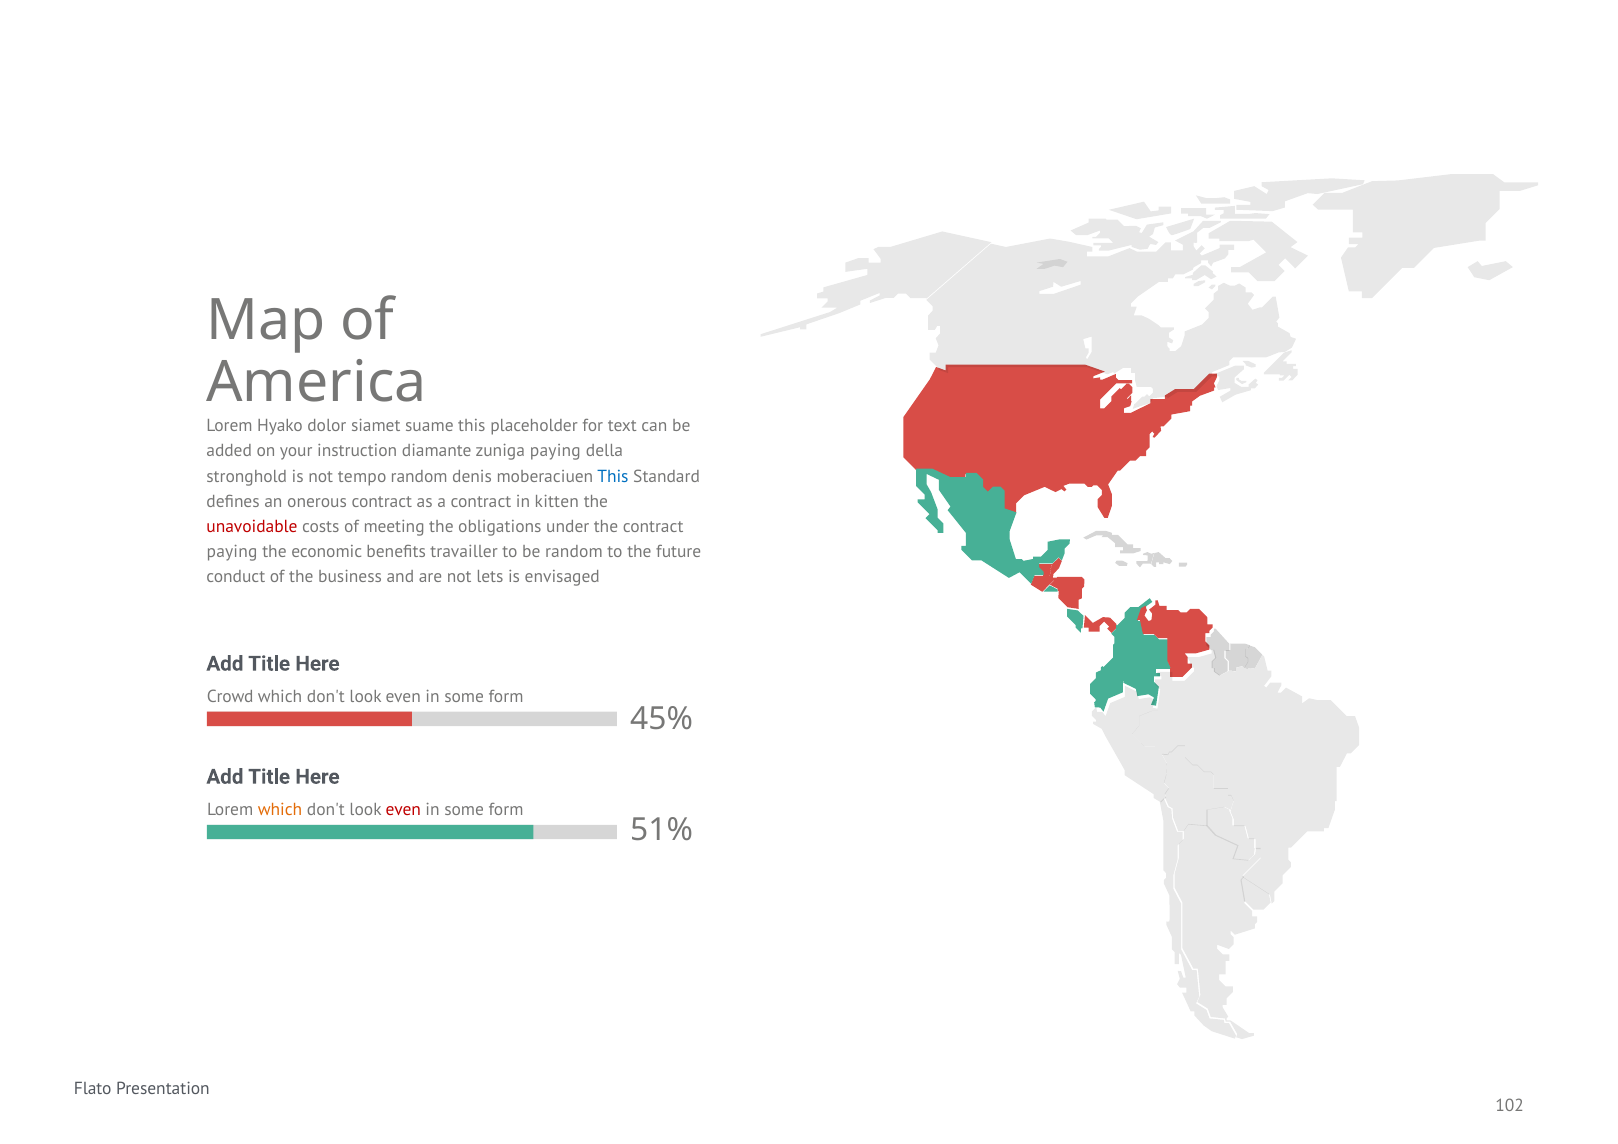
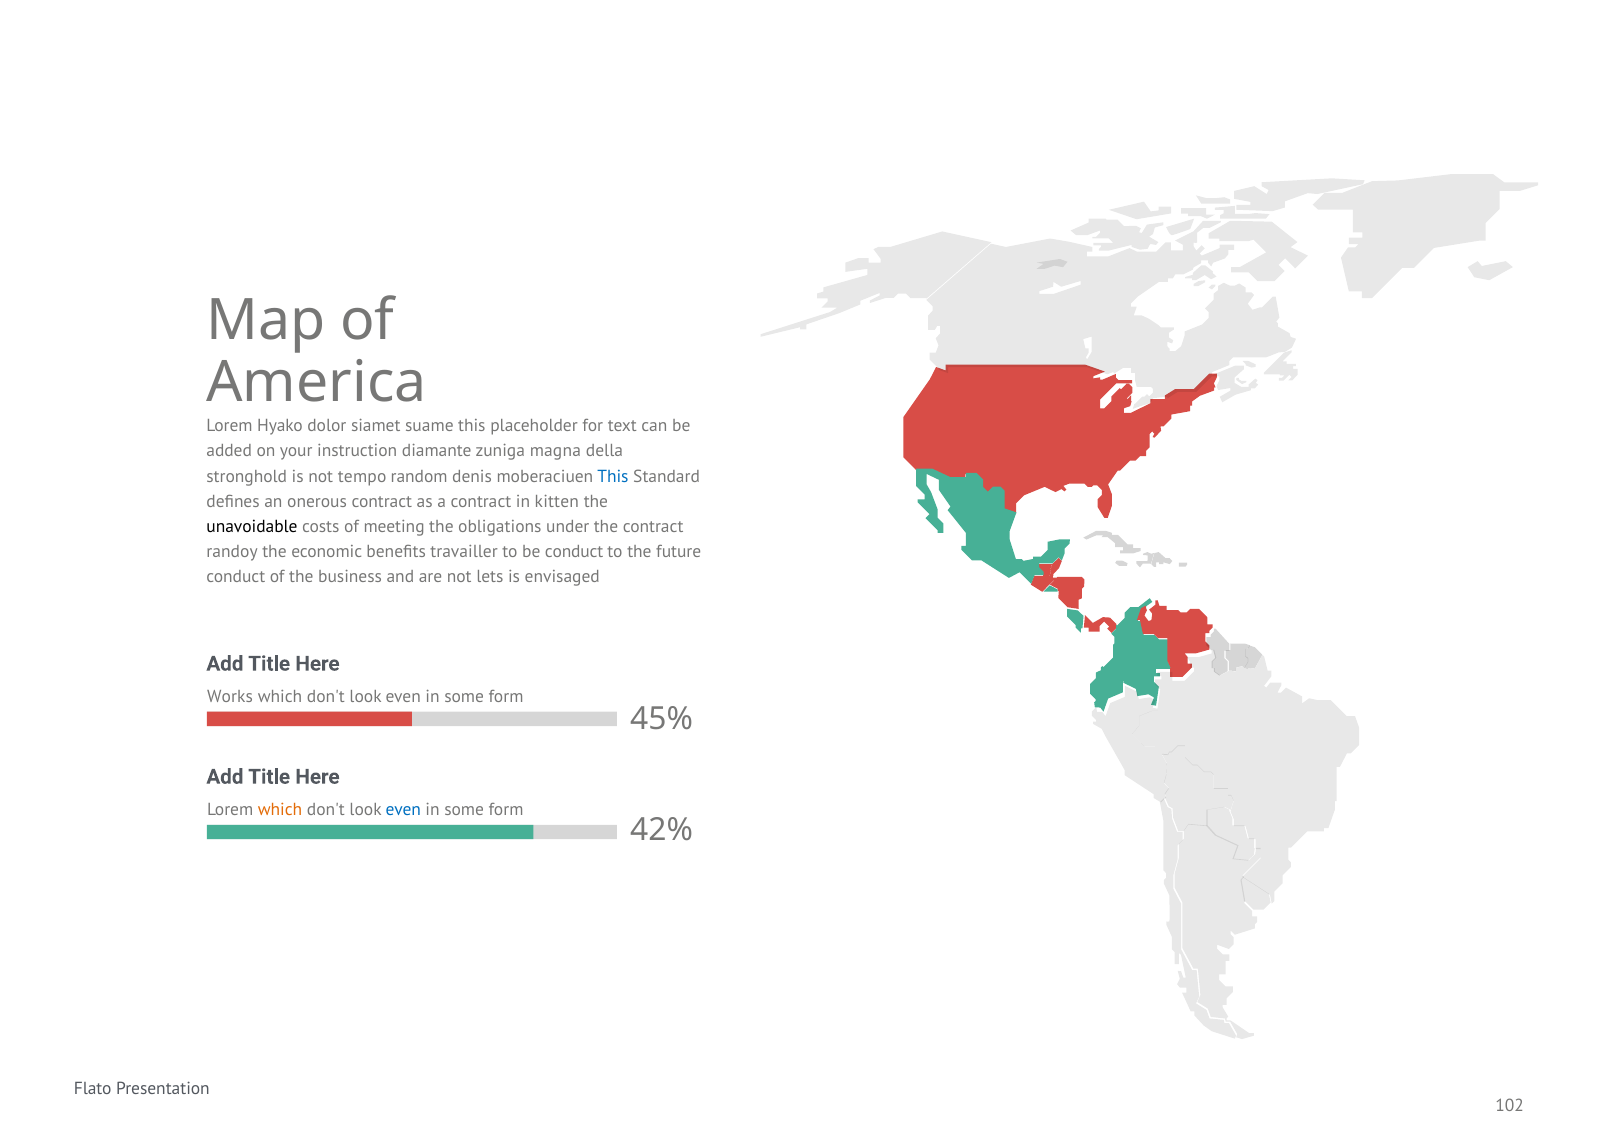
zuniga paying: paying -> magna (555, 451)
unavoidable colour: red -> black (252, 526)
paying: paying -> randoy (232, 551)
be random: random -> conduct (574, 551)
Crowd: Crowd -> Works (230, 696)
even colour: red -> blue (403, 809)
51%: 51% -> 42% (662, 830)
